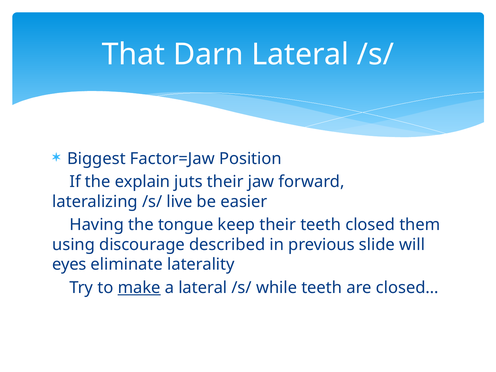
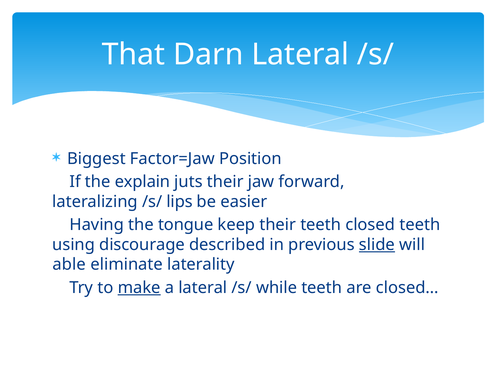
live: live -> lips (180, 202)
closed them: them -> teeth (420, 225)
slide underline: none -> present (377, 245)
eyes: eyes -> able (69, 264)
